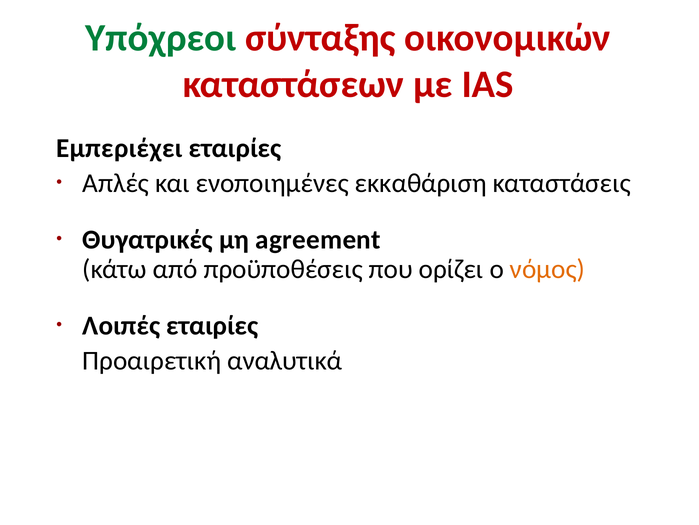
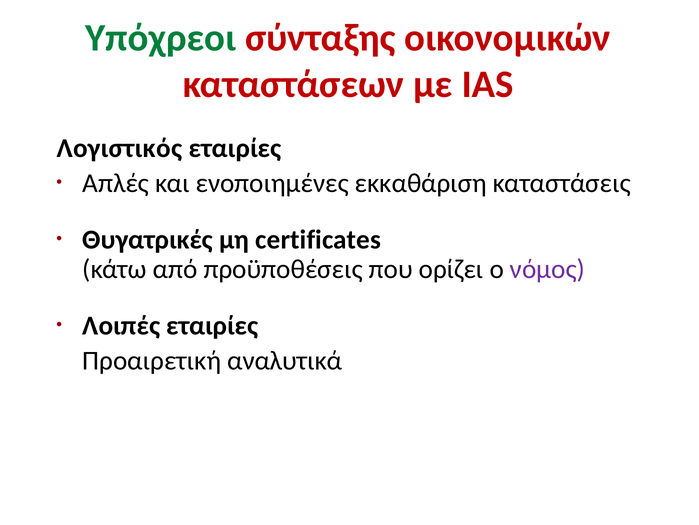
Εμπεριέχει: Εμπεριέχει -> Λογιστικός (119, 148)
agreement: agreement -> certificates (318, 239)
νόμος colour: orange -> purple (547, 269)
